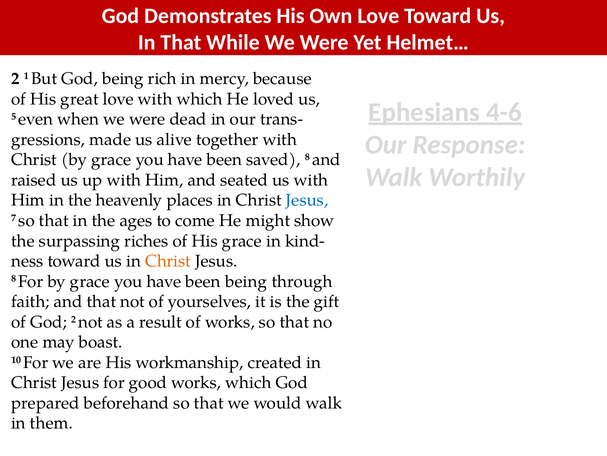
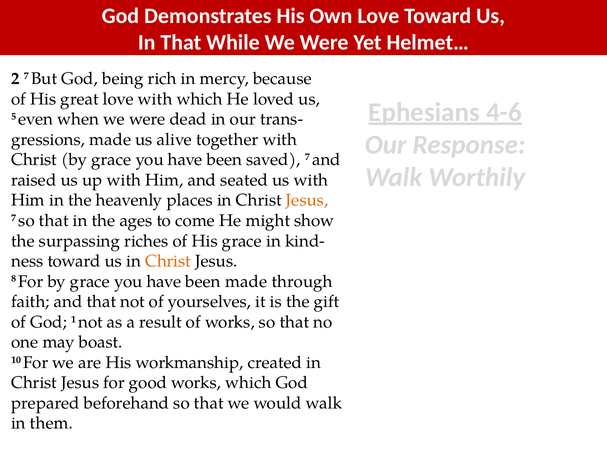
2 1: 1 -> 7 (26, 76)
saved 8: 8 -> 7 (307, 157)
Jesus colour: blue -> orange (307, 200)
been being: being -> made (246, 281)
God 2: 2 -> 1 (74, 319)
